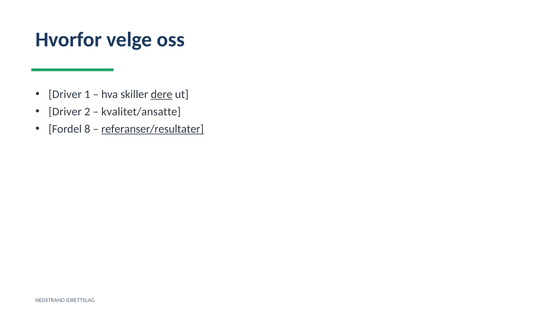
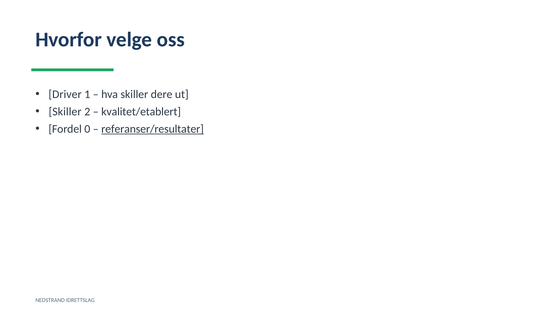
dere underline: present -> none (162, 94)
Driver: Driver -> Skiller (65, 112)
kvalitet/ansatte: kvalitet/ansatte -> kvalitet/etablert (141, 112)
8: 8 -> 0 (87, 129)
